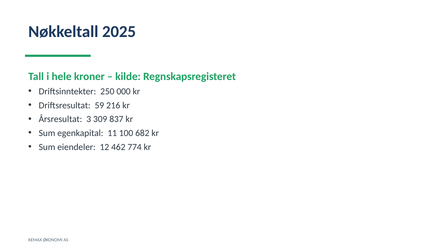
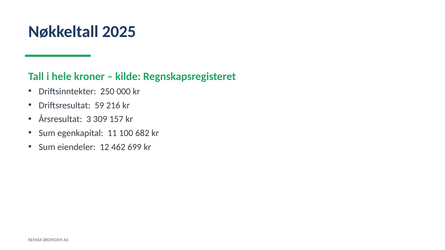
837: 837 -> 157 (116, 119)
774: 774 -> 699 (135, 147)
